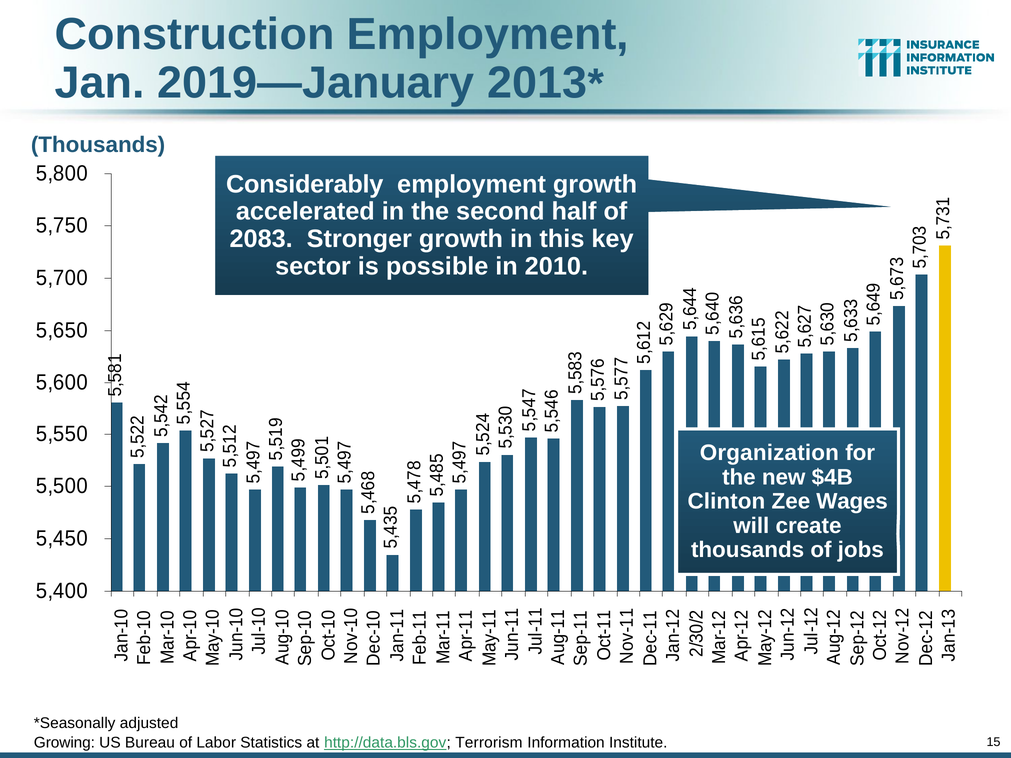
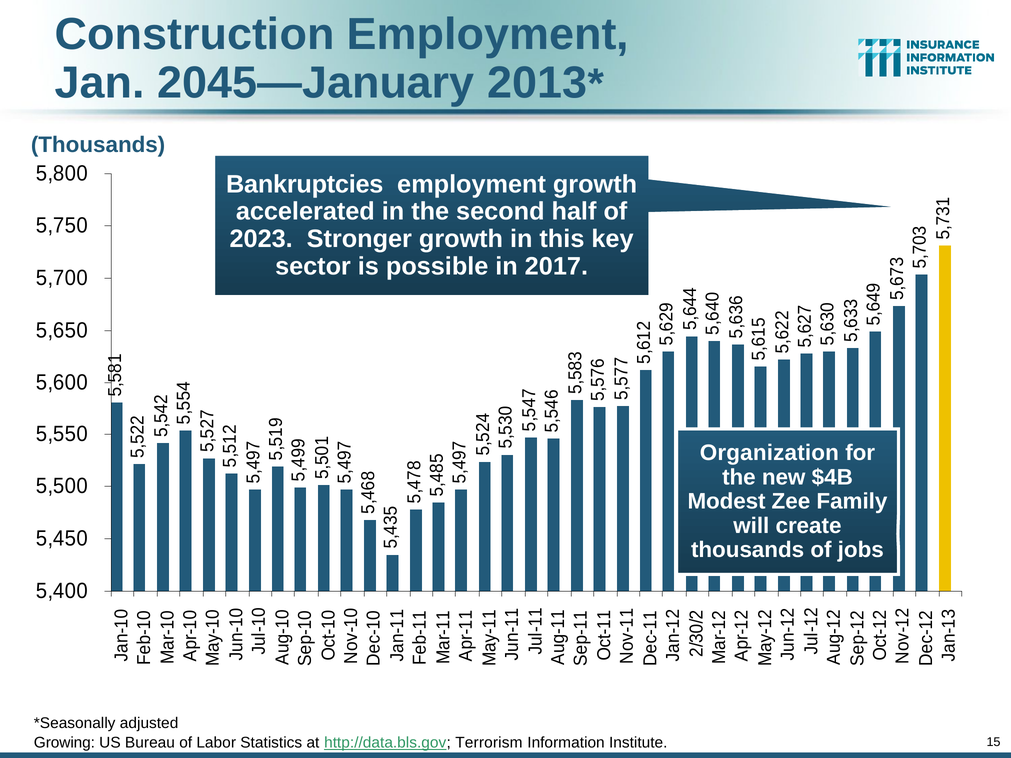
2019—January: 2019—January -> 2045—January (316, 83)
Considerably: Considerably -> Bankruptcies (305, 184)
2083: 2083 -> 2023 (261, 239)
2010: 2010 -> 2017 (556, 266)
Clinton: Clinton -> Modest (727, 502)
Wages: Wages -> Family (852, 502)
